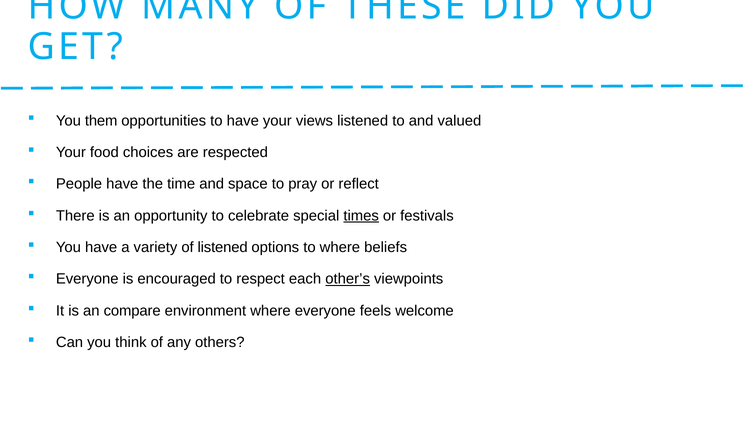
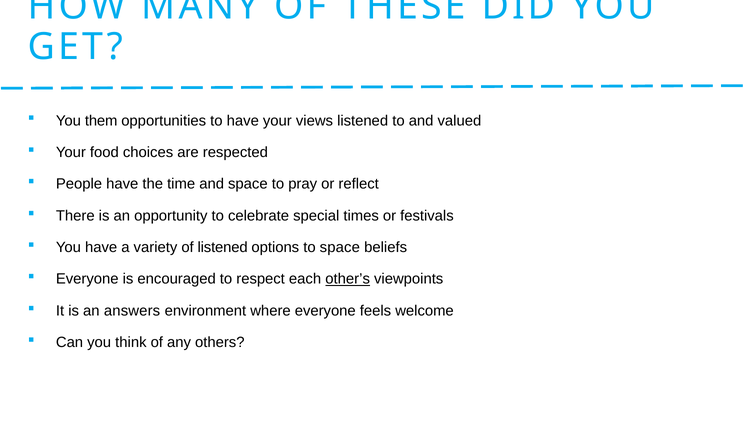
times underline: present -> none (361, 216)
to where: where -> space (340, 248)
compare: compare -> answers (132, 311)
